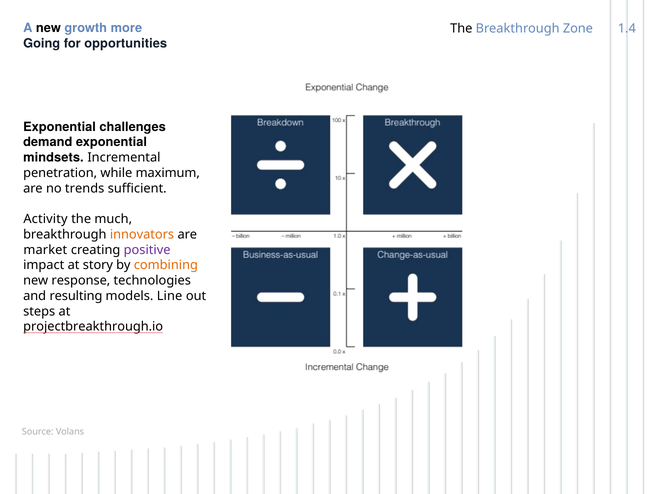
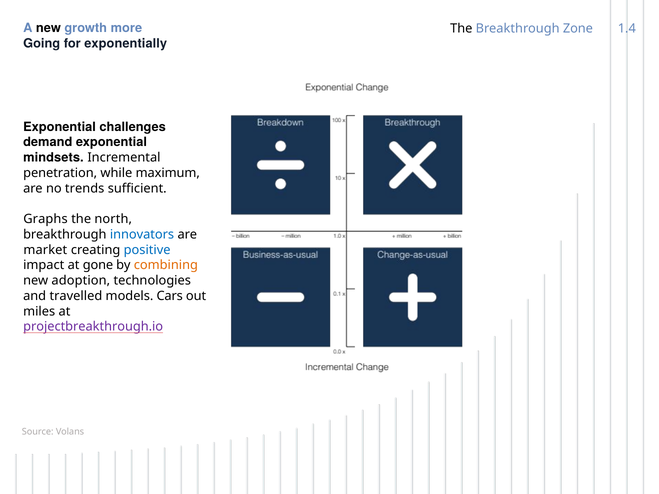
opportunities: opportunities -> exponentially (126, 43)
Activity: Activity -> Graphs (45, 219)
much: much -> north (113, 219)
innovators colour: orange -> blue (142, 235)
positive colour: purple -> blue (147, 250)
story: story -> gone (98, 265)
response: response -> adoption (81, 281)
resulting: resulting -> travelled (76, 296)
Line: Line -> Cars (170, 296)
steps: steps -> miles (39, 312)
projectbreakthrough.io colour: black -> purple (93, 327)
